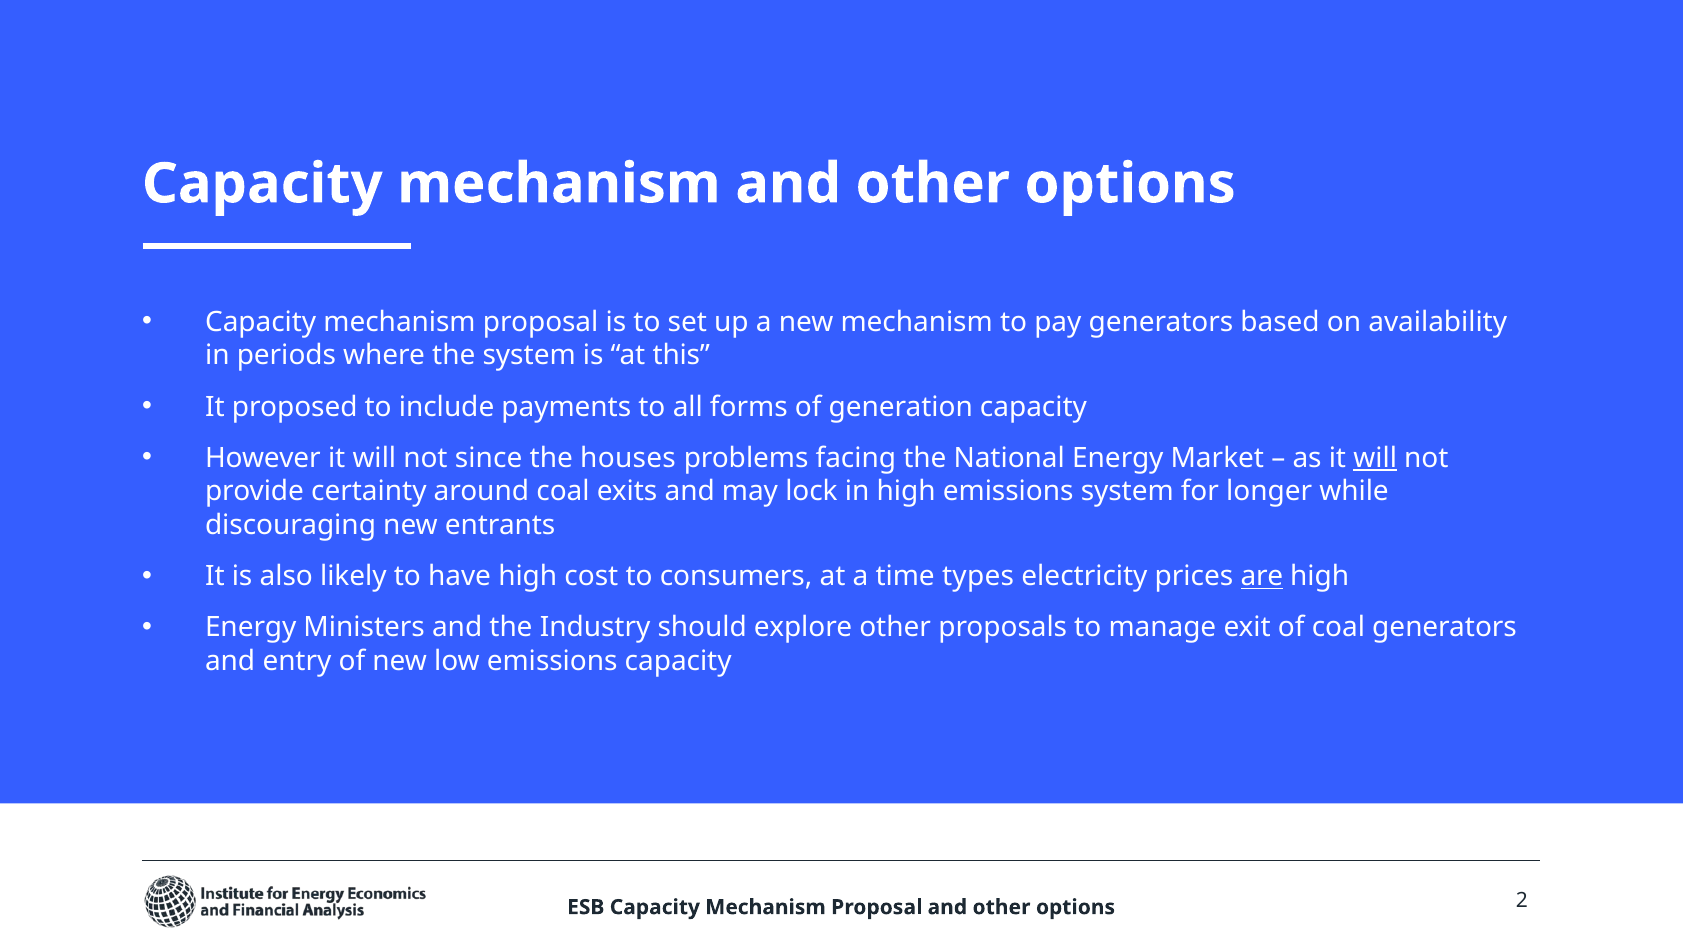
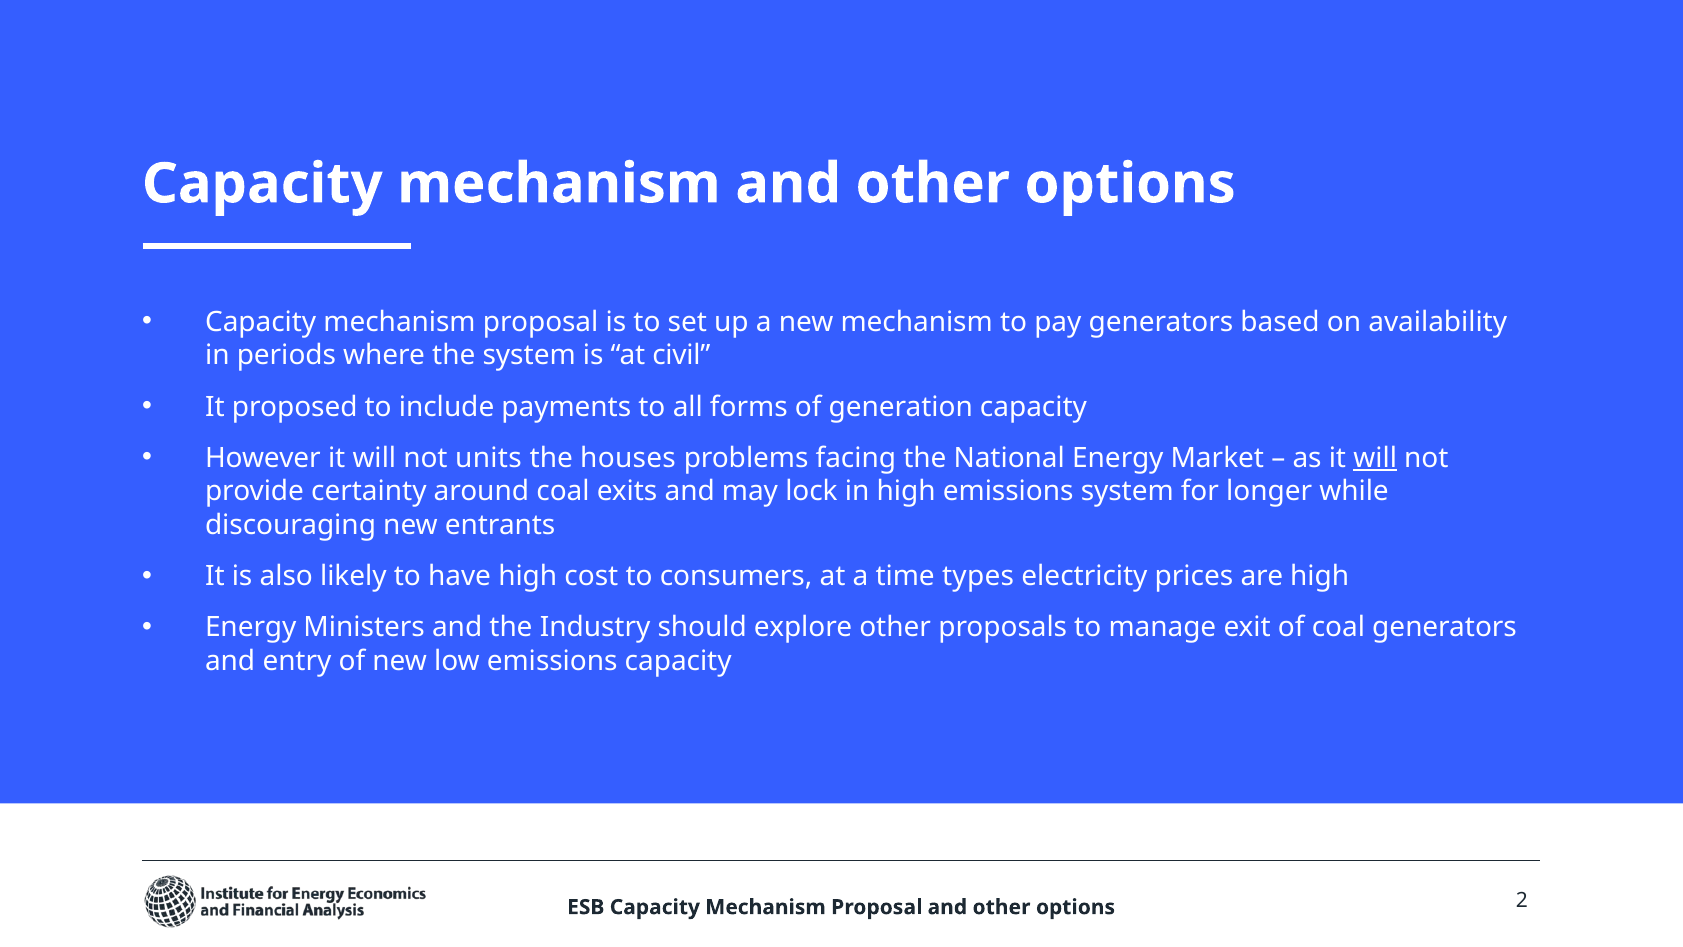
this: this -> civil (681, 356)
since: since -> units (488, 458)
are underline: present -> none (1262, 576)
